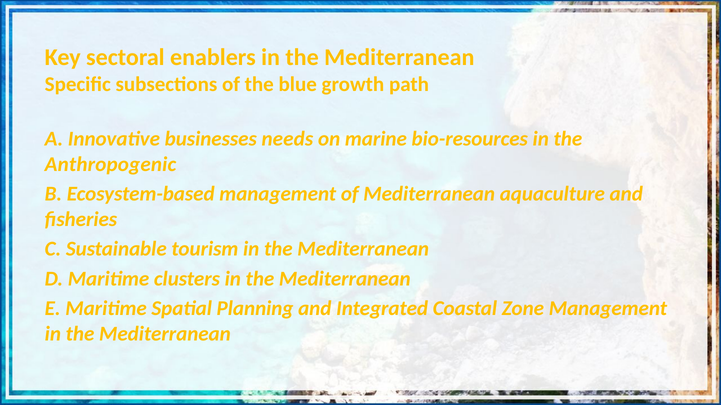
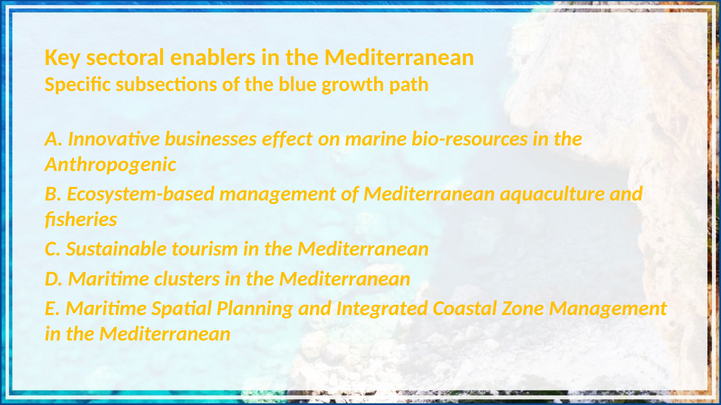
needs: needs -> effect (287, 139)
